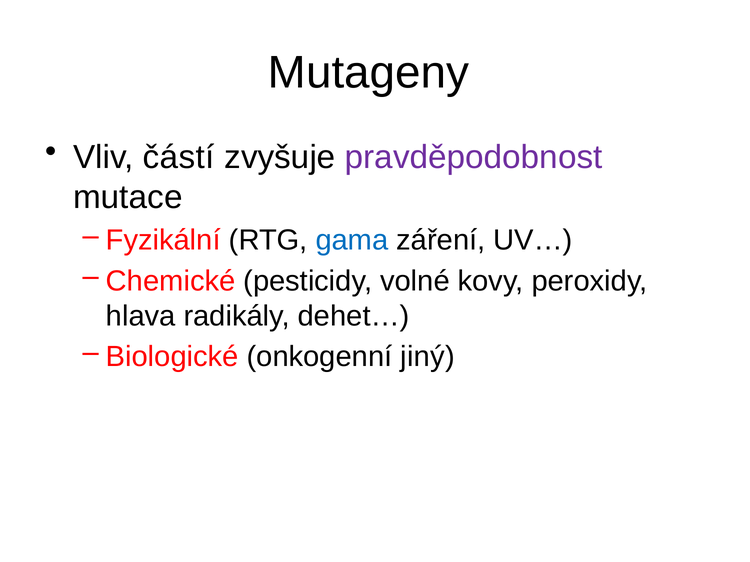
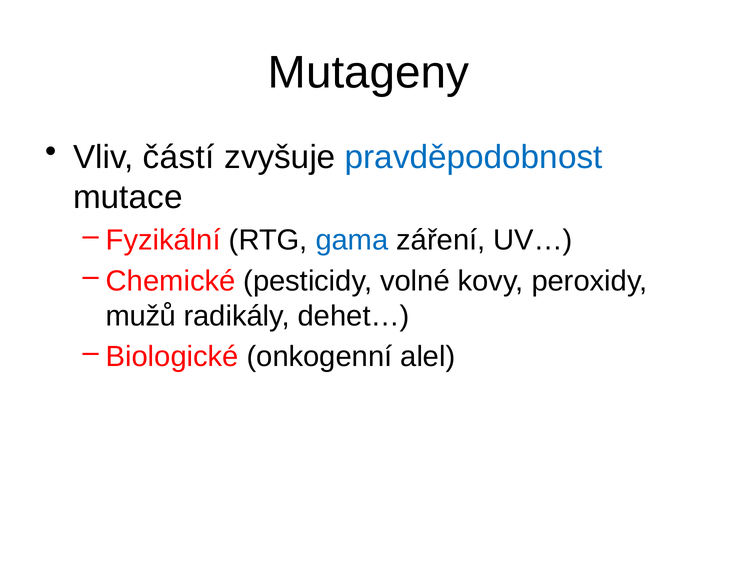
pravděpodobnost colour: purple -> blue (474, 157)
hlava: hlava -> mužů (141, 316)
jiný: jiný -> alel (428, 357)
